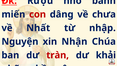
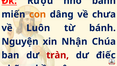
con colour: red -> orange (38, 14)
Nhất: Nhất -> Luôn (38, 28)
từ nhập: nhập -> bánh (102, 28)
khải: khải -> điếc (106, 55)
